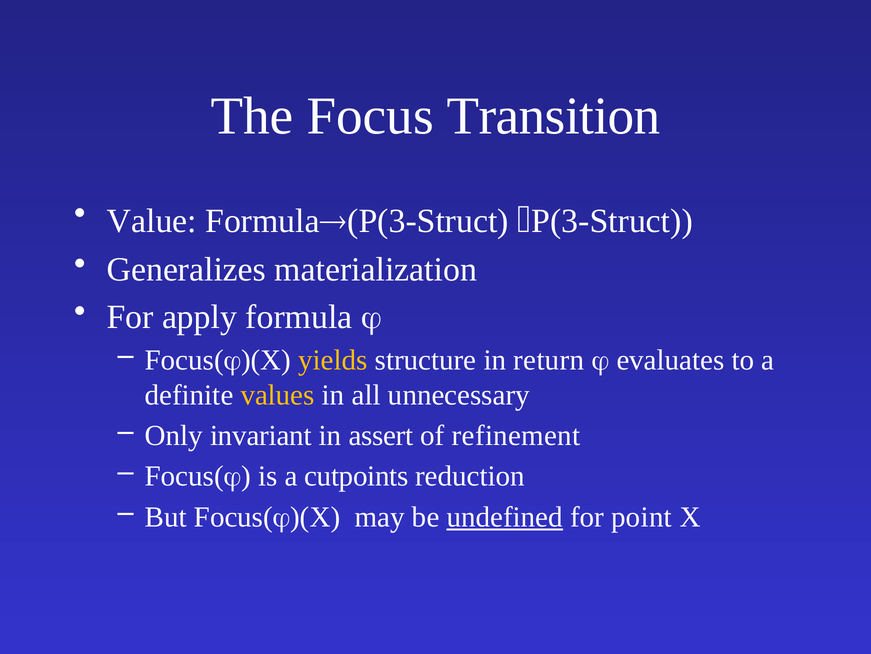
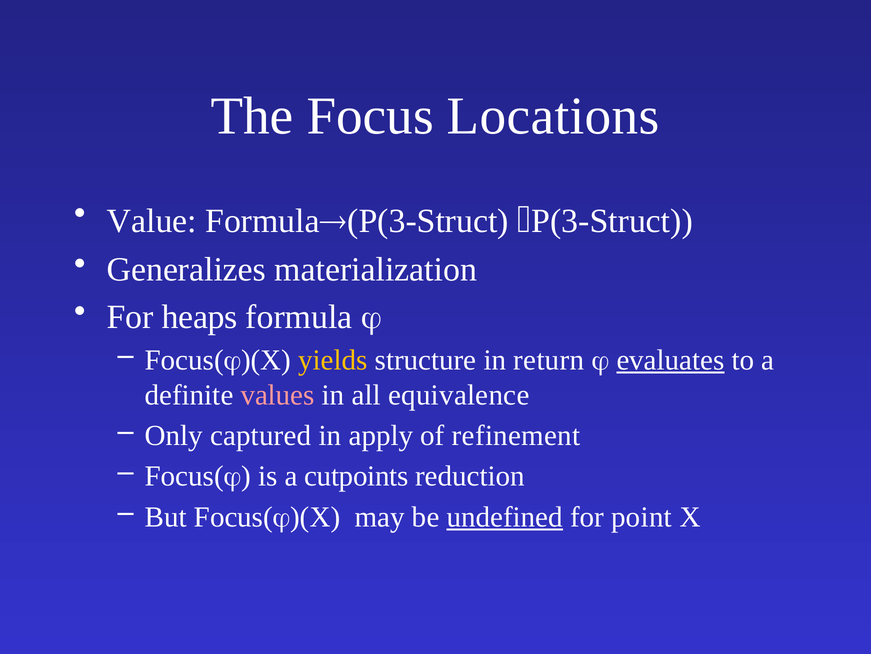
Transition: Transition -> Locations (553, 116)
apply: apply -> heaps (200, 316)
evaluates underline: none -> present (671, 360)
values colour: yellow -> pink (278, 395)
unnecessary: unnecessary -> equivalence (459, 395)
invariant: invariant -> captured (261, 435)
assert: assert -> apply (381, 435)
